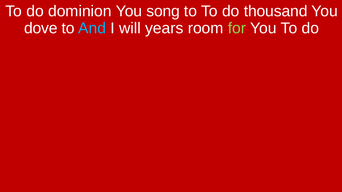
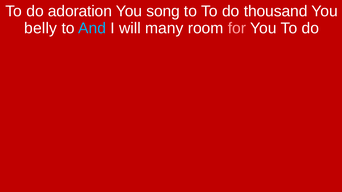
dominion: dominion -> adoration (80, 11)
dove: dove -> belly (41, 28)
years: years -> many (164, 28)
for colour: light green -> pink (237, 28)
